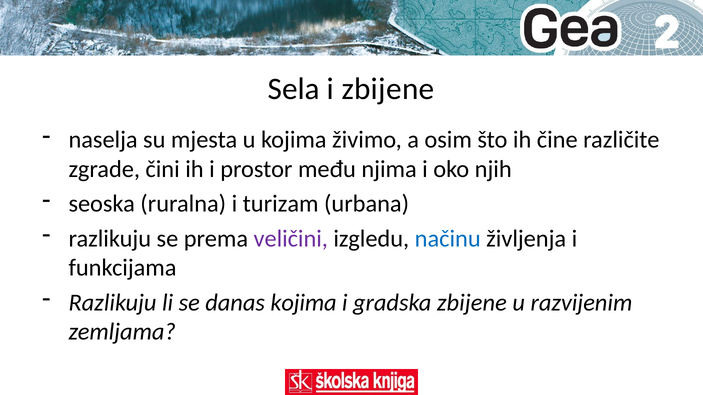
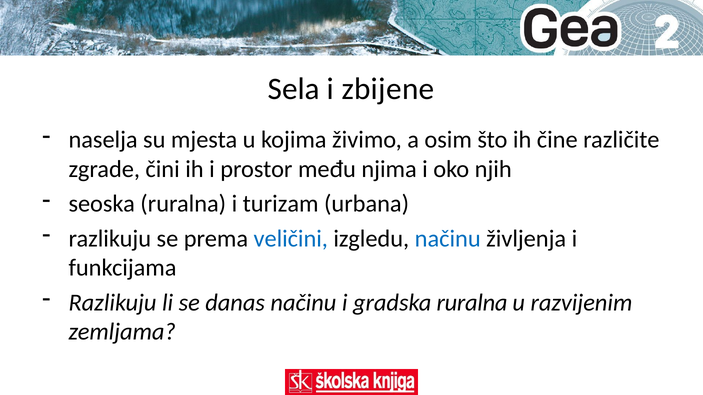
veličini colour: purple -> blue (291, 239)
danas kojima: kojima -> načinu (303, 303)
gradska zbijene: zbijene -> ruralna (472, 303)
